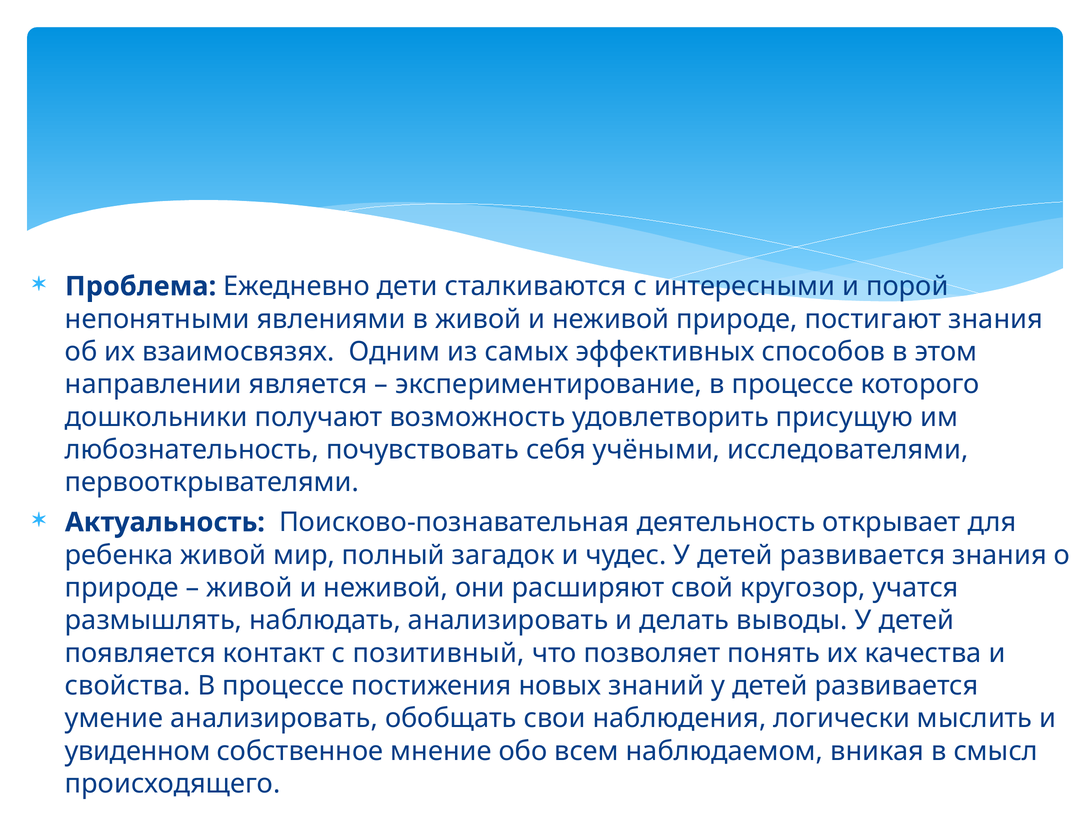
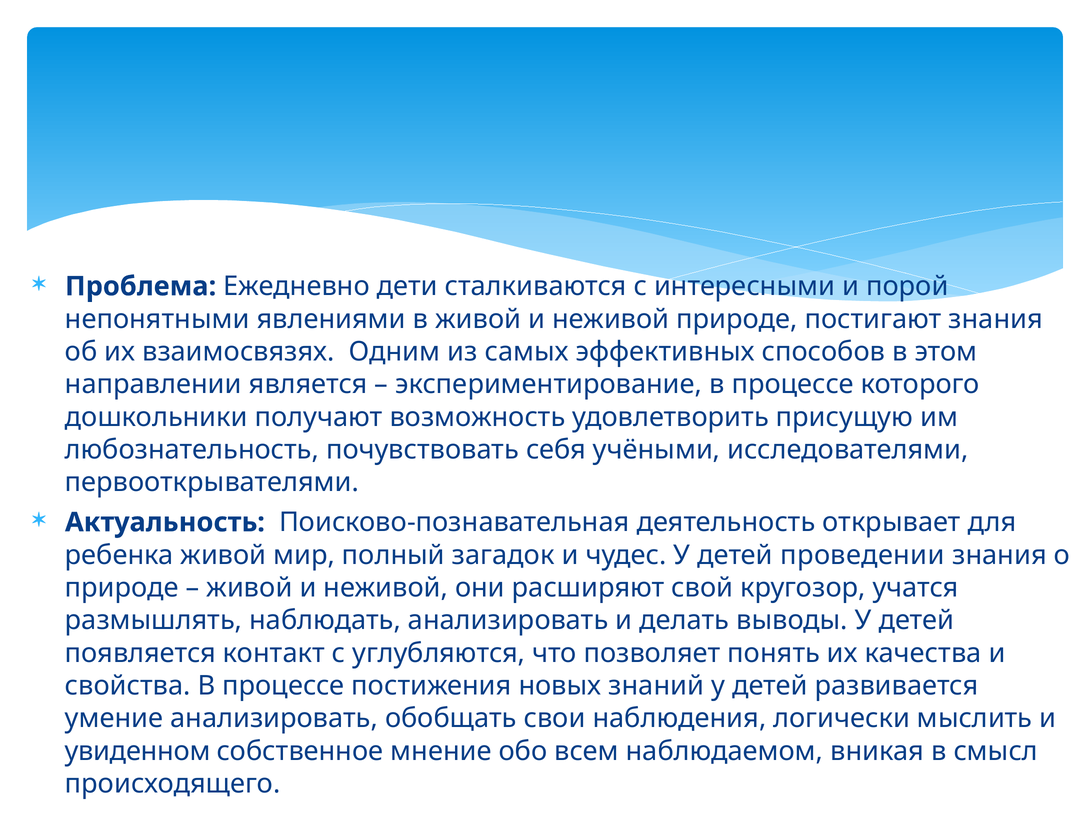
чудес У детей развивается: развивается -> проведении (862, 555)
позитивный: позитивный -> углубляются (439, 653)
